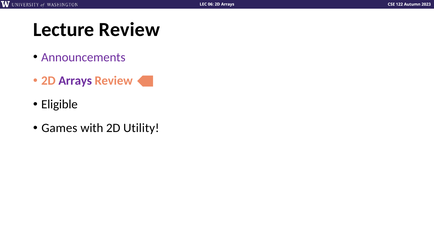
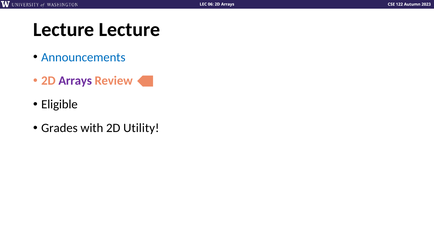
Lecture Review: Review -> Lecture (129, 30)
Announcements colour: purple -> blue (83, 57)
Games: Games -> Grades (59, 128)
